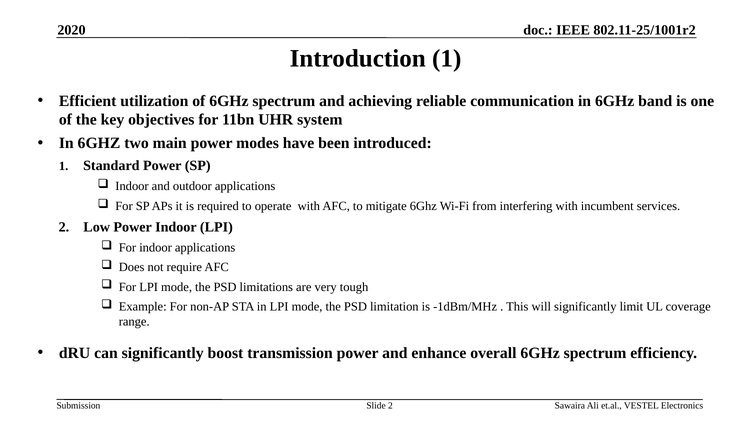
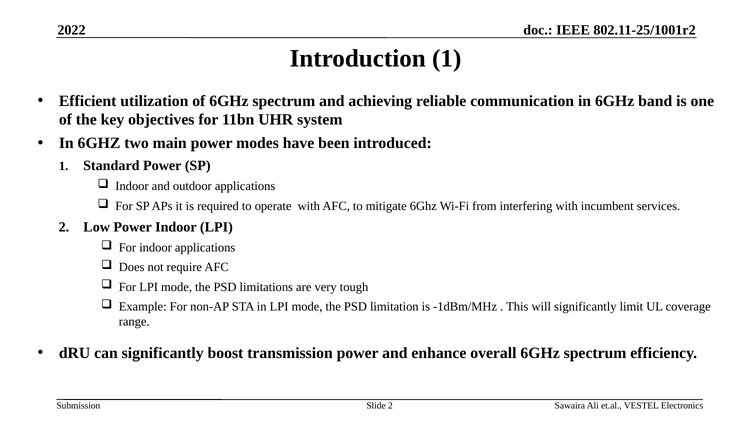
2020: 2020 -> 2022 (71, 30)
